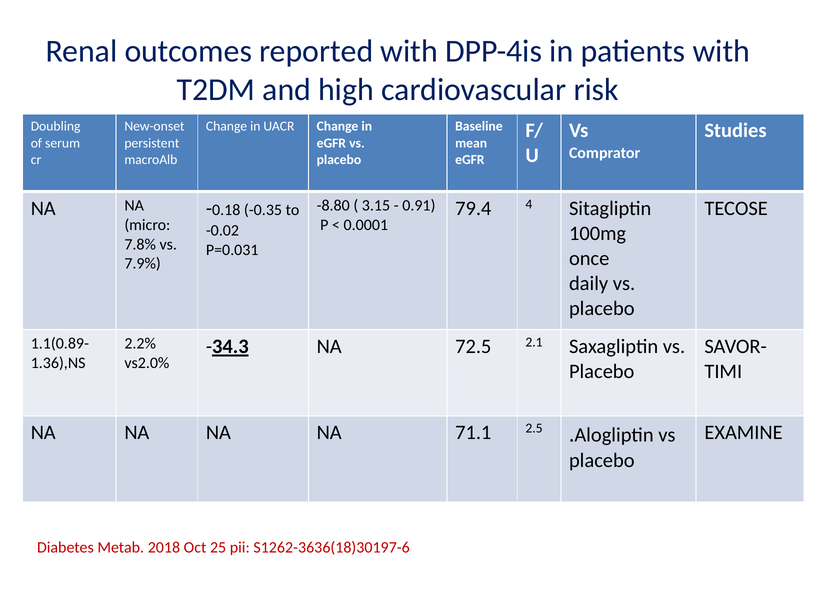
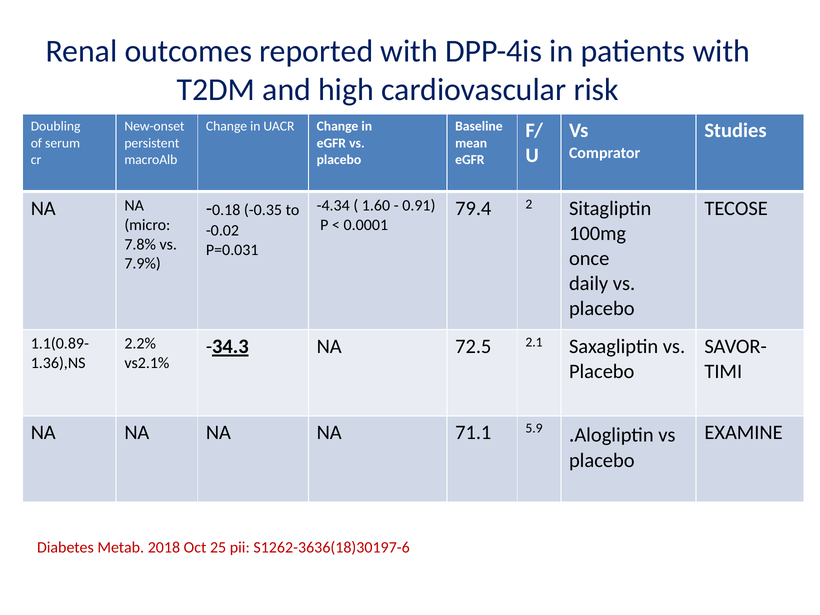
-8.80: -8.80 -> -4.34 (333, 205)
3.15: 3.15 -> 1.60 (376, 205)
4: 4 -> 2 (529, 204)
vs2.0%: vs2.0% -> vs2.1% (147, 363)
2.5: 2.5 -> 5.9 (534, 428)
